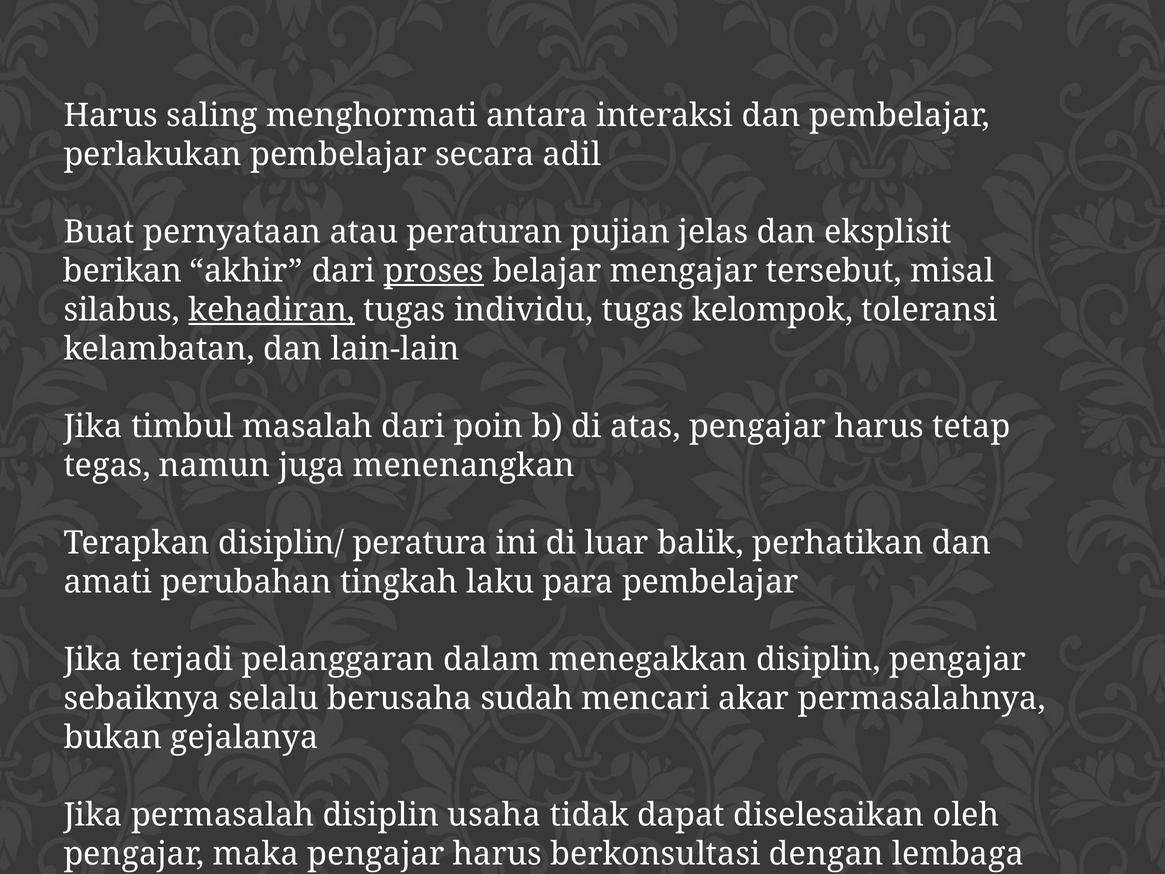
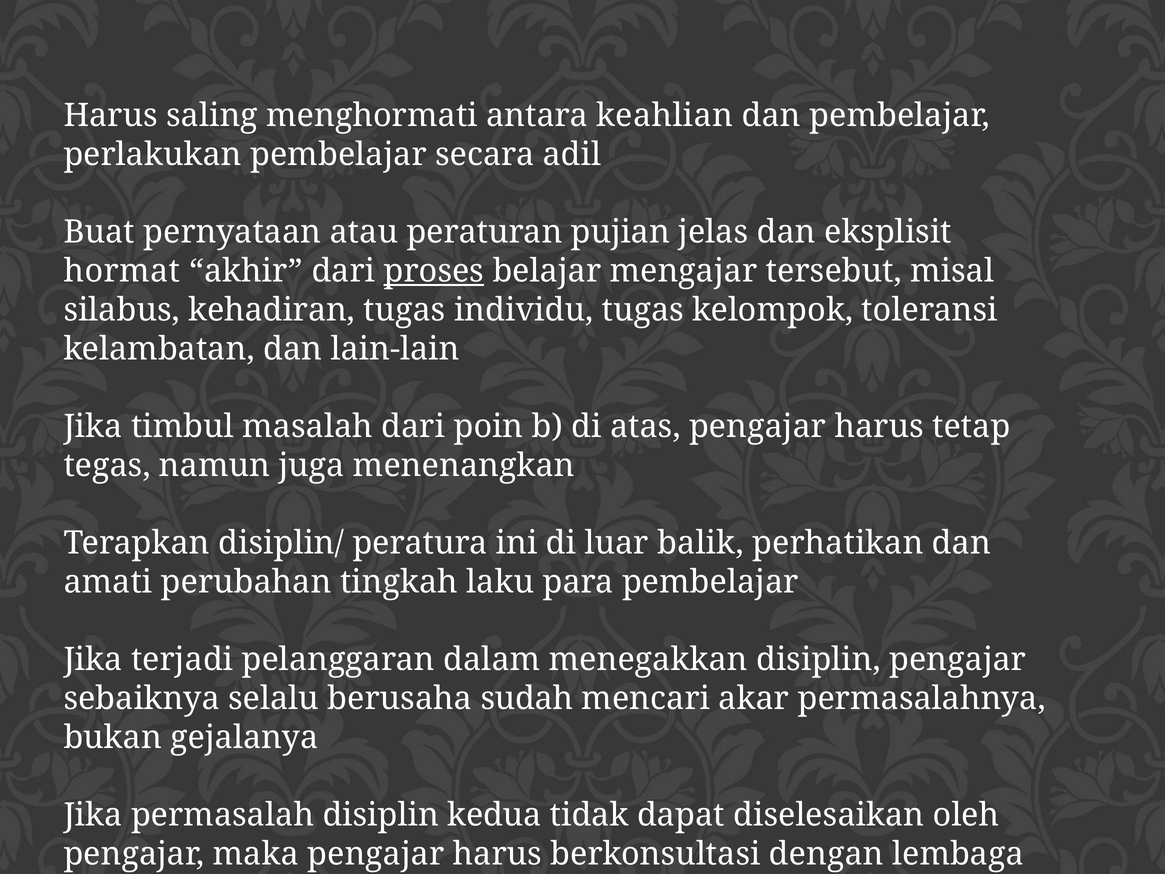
interaksi: interaksi -> keahlian (665, 116)
berikan: berikan -> hormat (122, 271)
kehadiran underline: present -> none (272, 310)
usaha: usaha -> kedua (494, 815)
